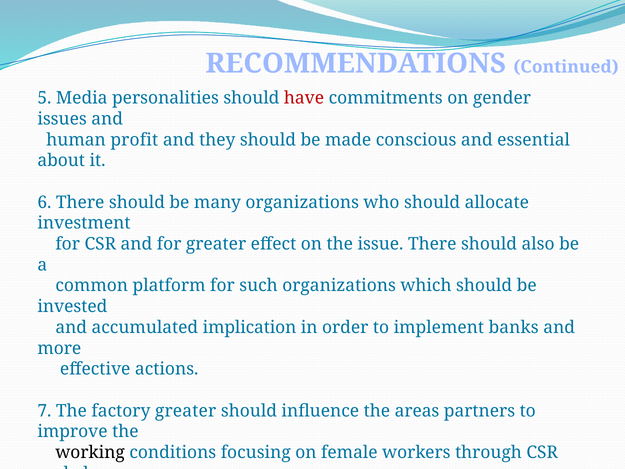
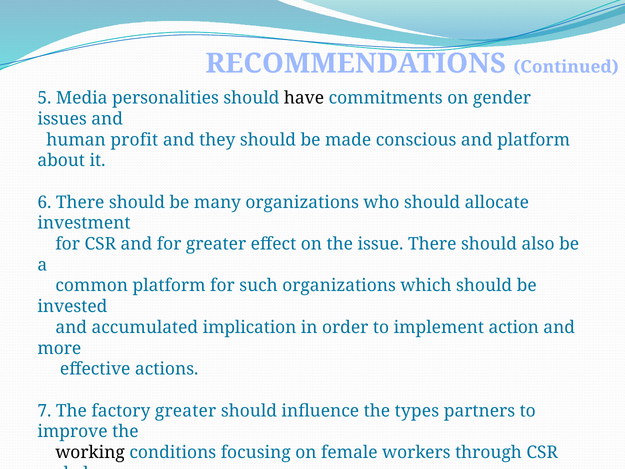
have colour: red -> black (304, 98)
and essential: essential -> platform (534, 140)
banks: banks -> action (514, 327)
areas: areas -> types (417, 411)
